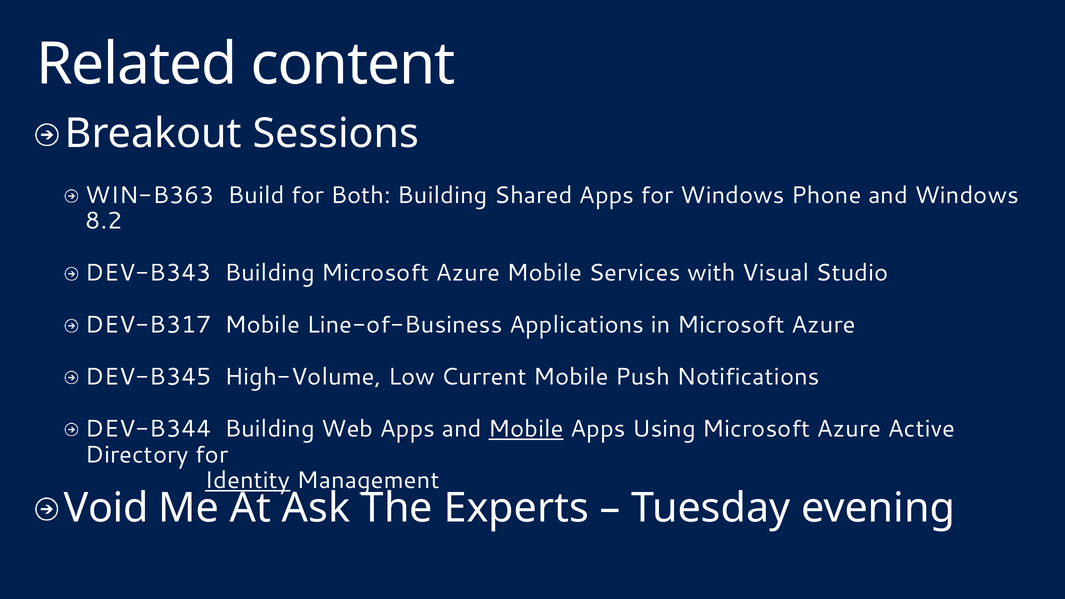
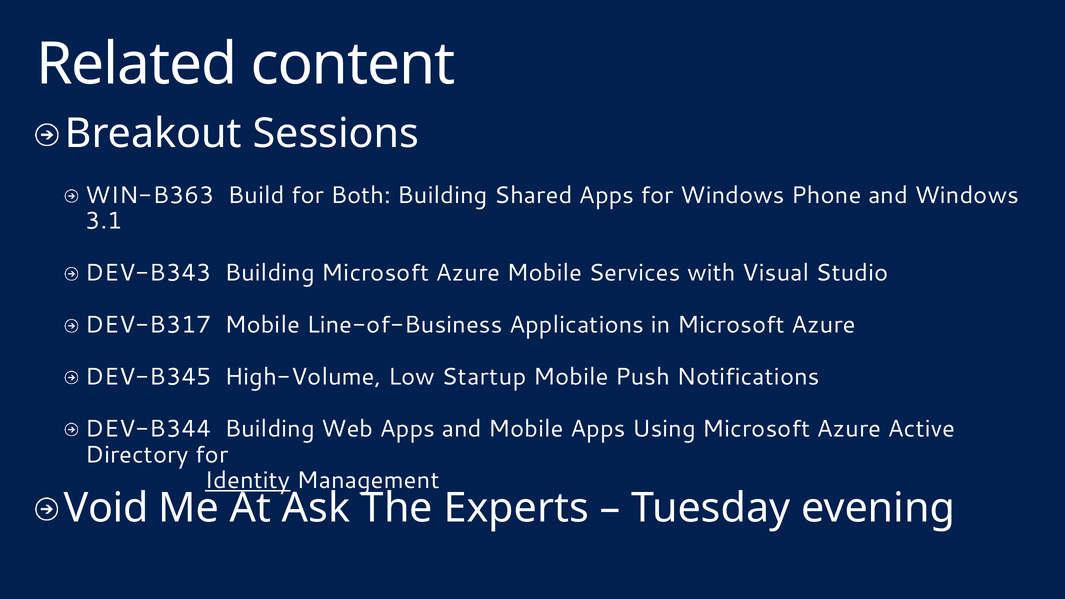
8.2: 8.2 -> 3.1 (104, 221)
Current: Current -> Startup (484, 377)
Mobile underline: present -> none (526, 429)
